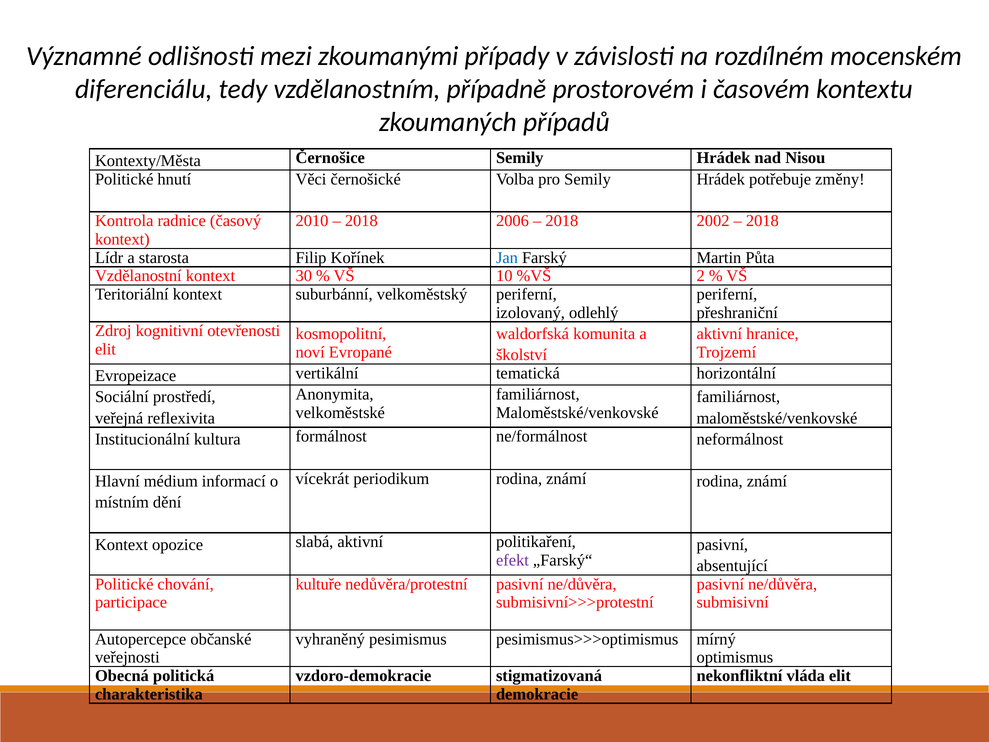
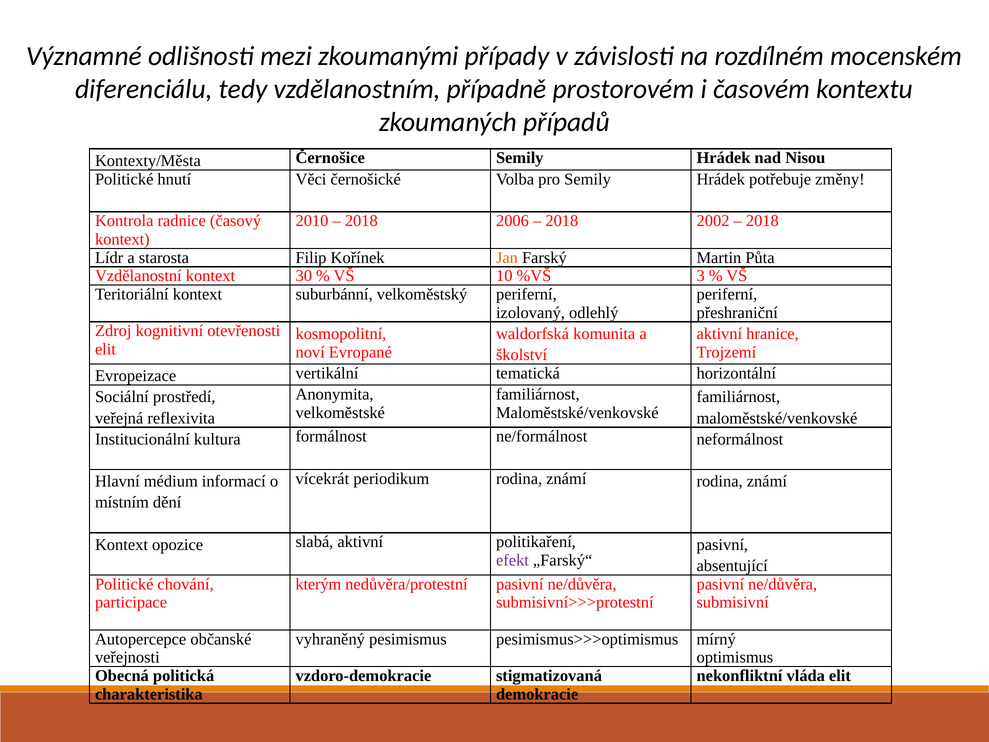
Jan colour: blue -> orange (507, 258)
2: 2 -> 3 (701, 276)
kultuře: kultuře -> kterým (318, 584)
